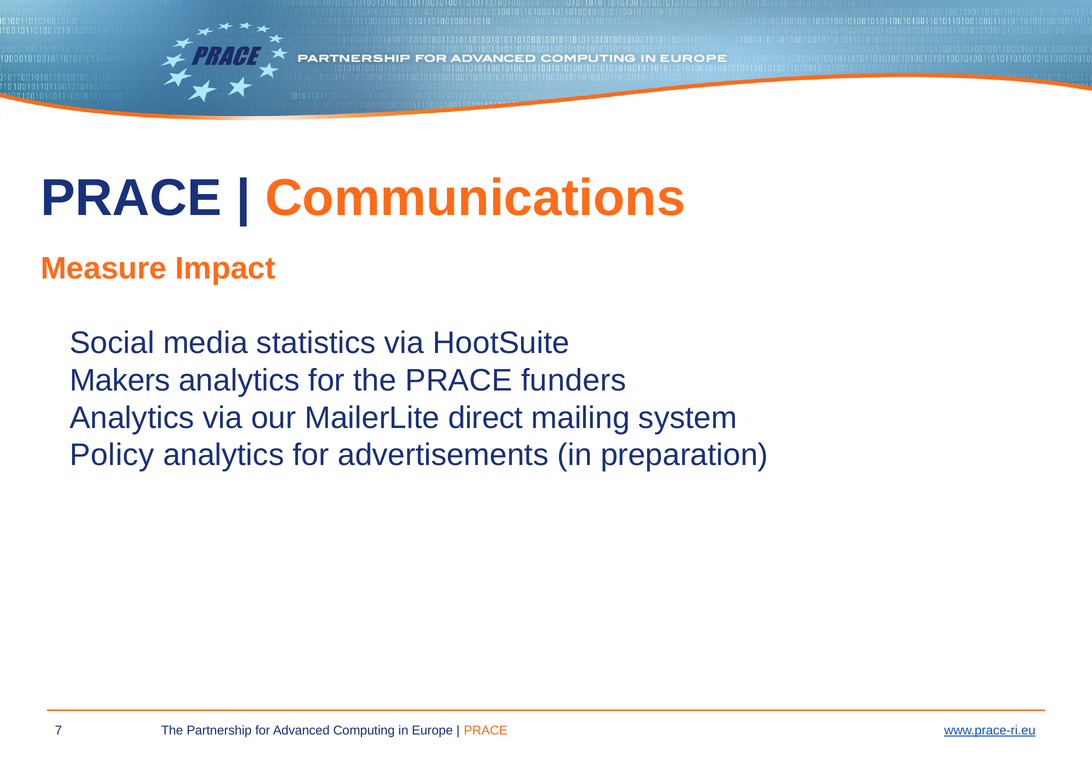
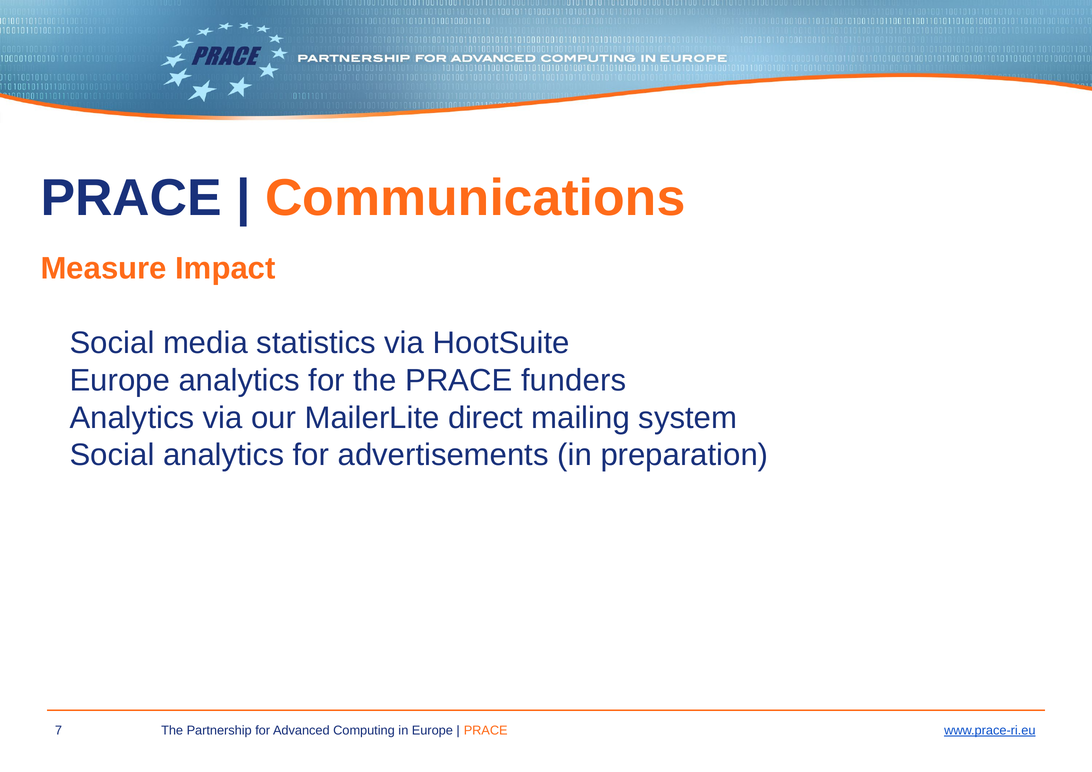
Makers: Makers -> Europe (120, 380)
Policy: Policy -> Social (112, 455)
